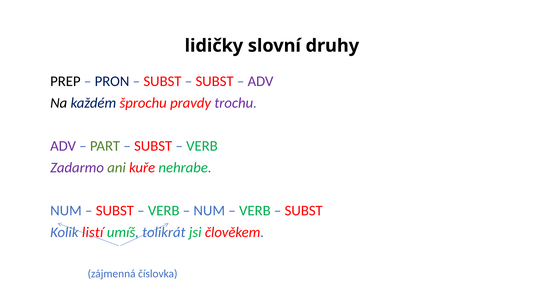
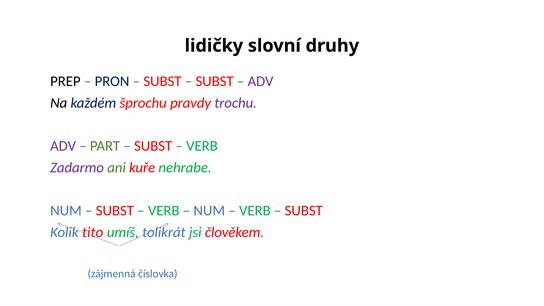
listí: listí -> tito (93, 232)
